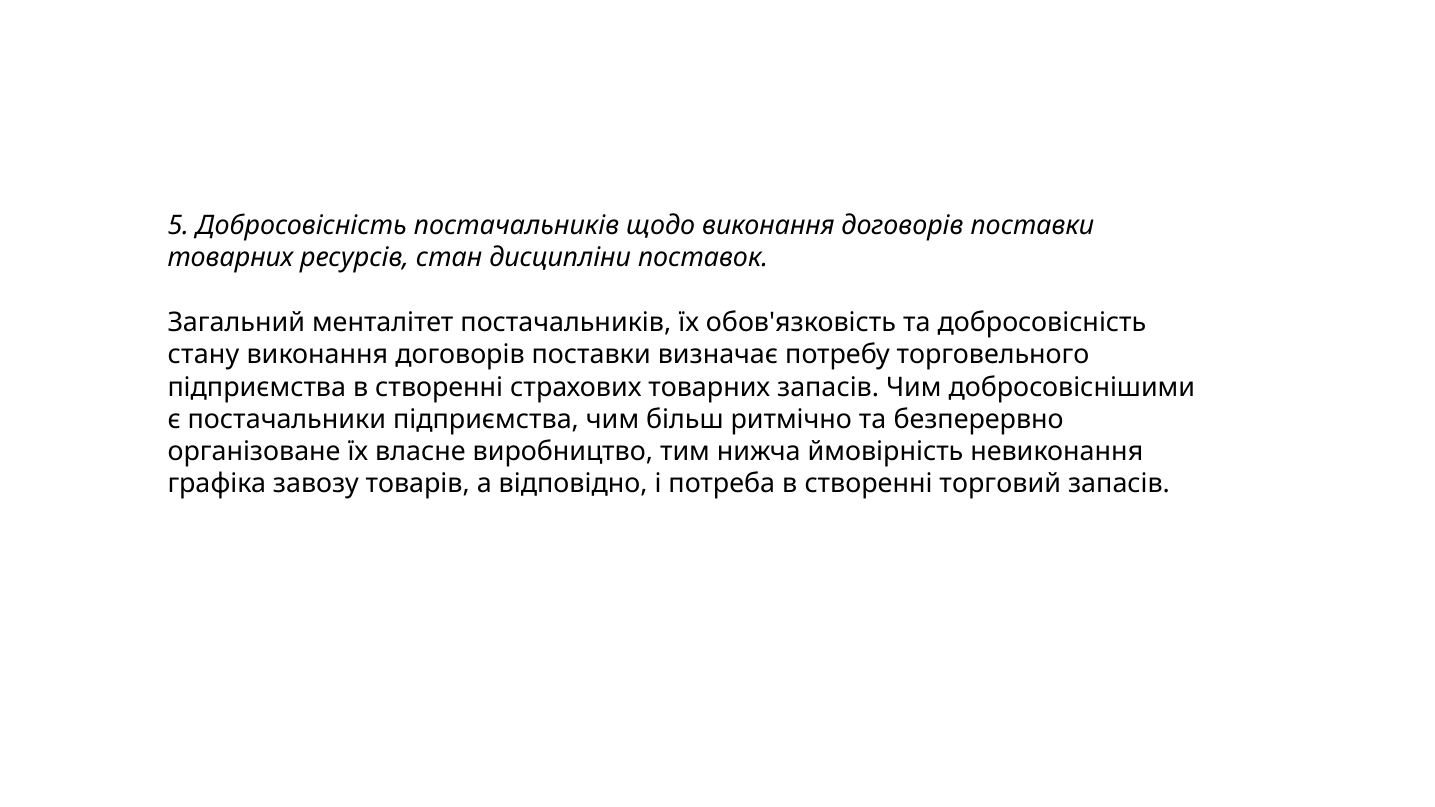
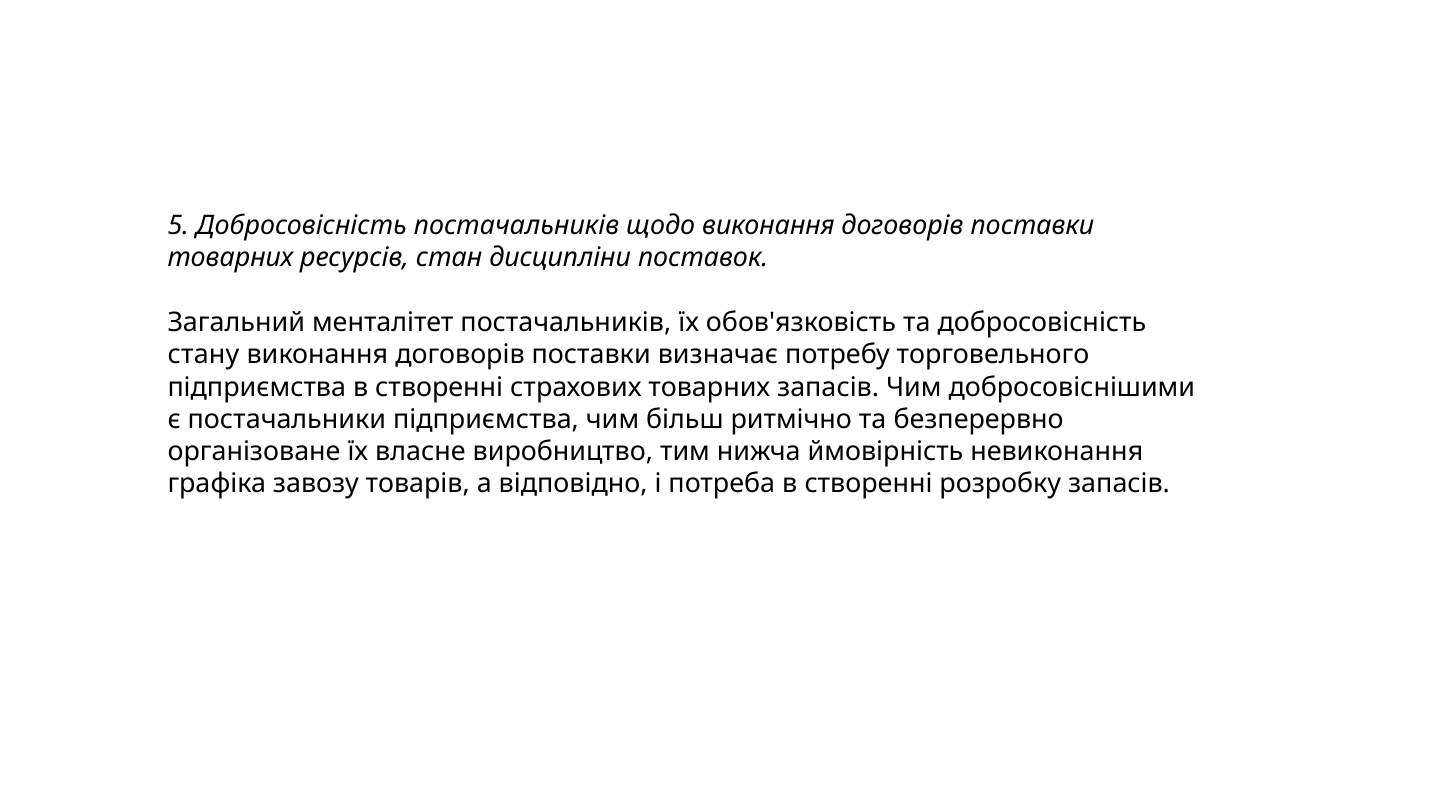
торговий: торговий -> розробку (1000, 484)
